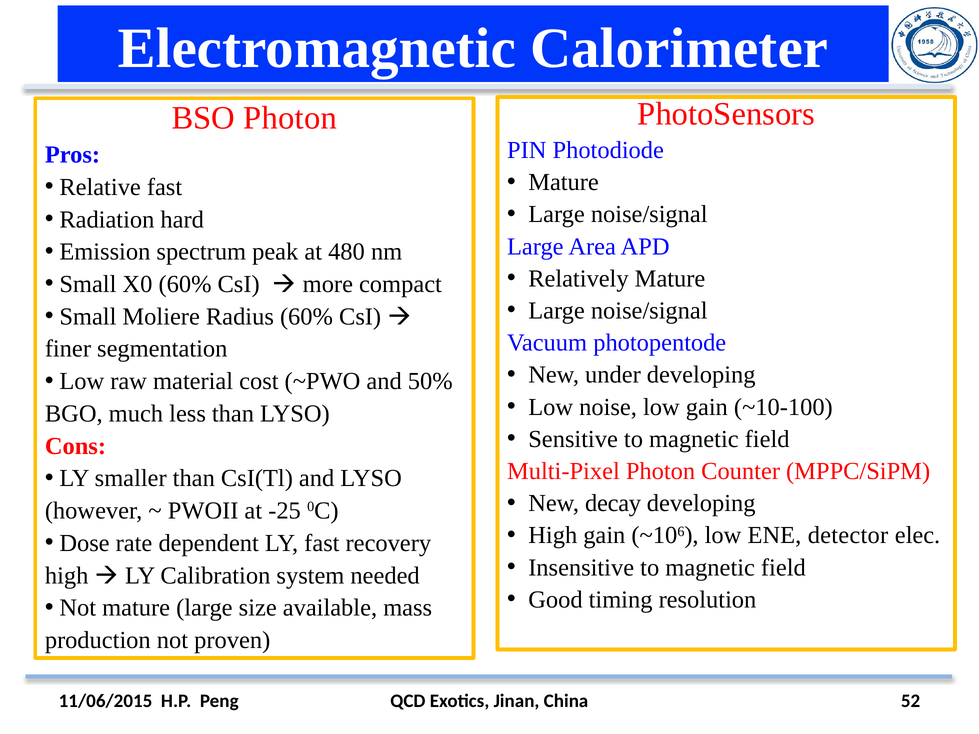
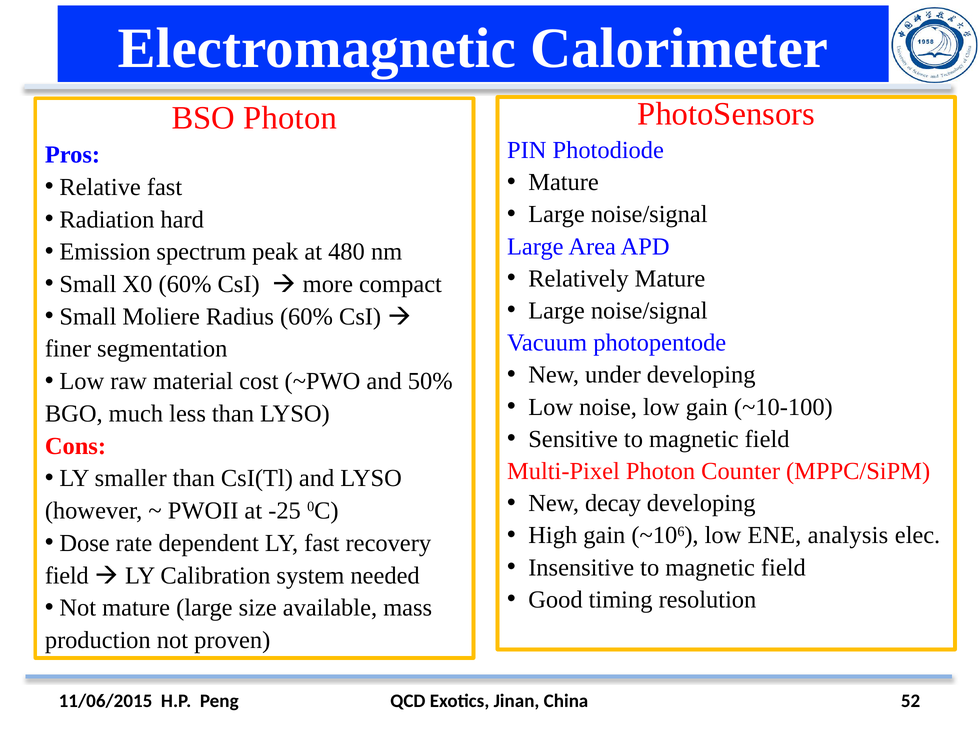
detector: detector -> analysis (848, 536)
high: high -> field (67, 576)
